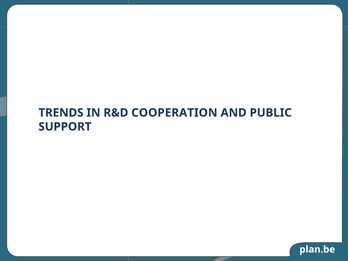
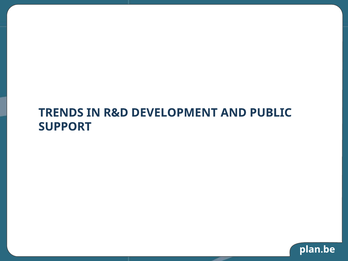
COOPERATION: COOPERATION -> DEVELOPMENT (174, 113)
